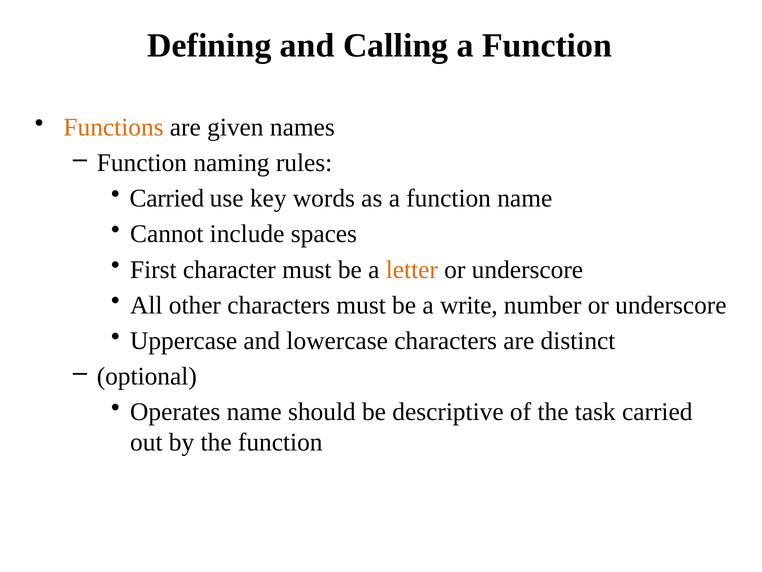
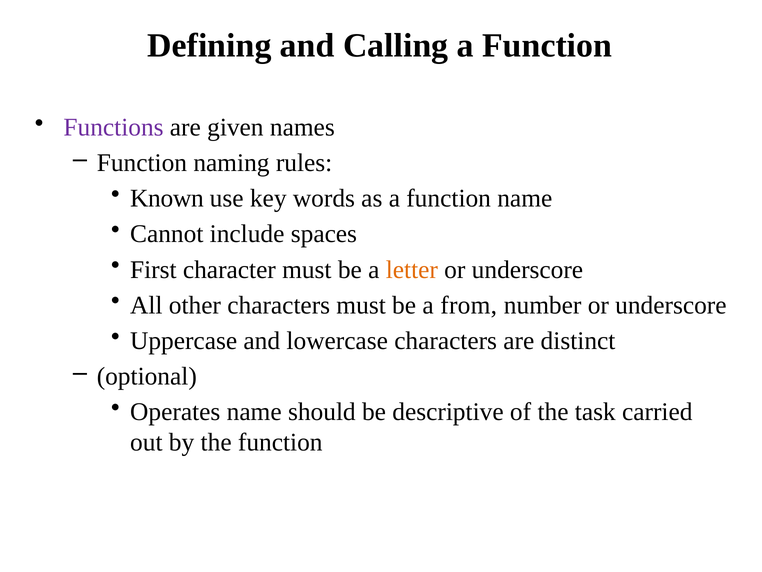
Functions colour: orange -> purple (114, 127)
Carried: Carried -> Known (167, 198)
write: write -> from (469, 305)
